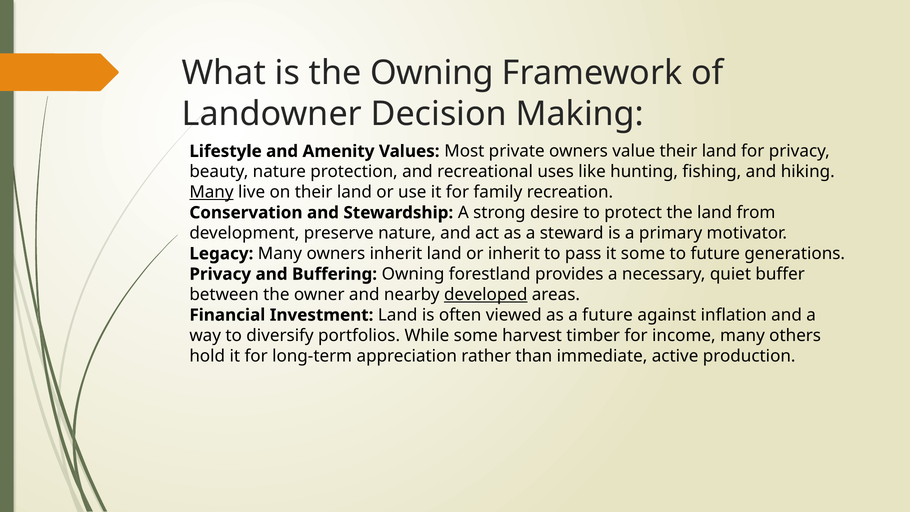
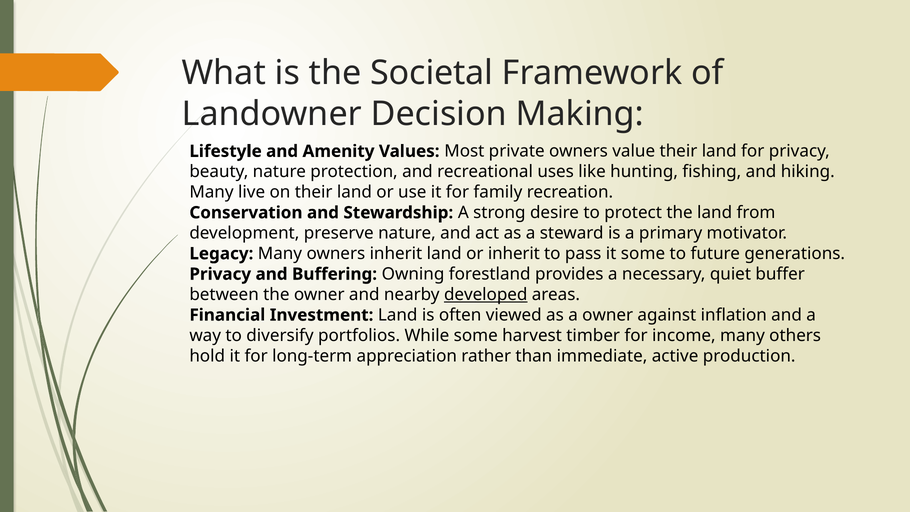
the Owning: Owning -> Societal (432, 73)
Many underline: present -> none (211, 192)
a future: future -> owner (608, 315)
